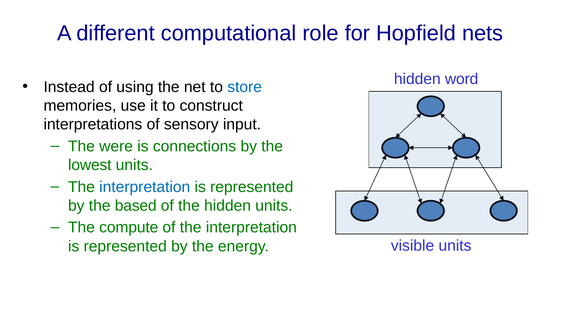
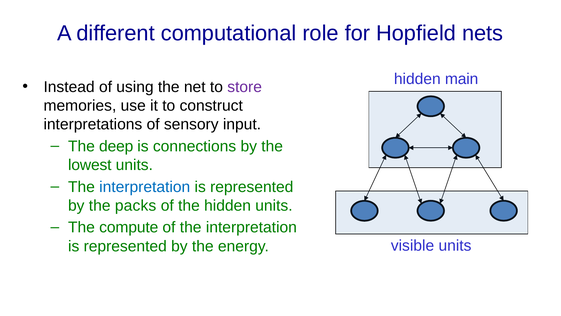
word: word -> main (462, 79)
store colour: blue -> purple (245, 87)
were: were -> deep (116, 146)
based: based -> packs (136, 205)
